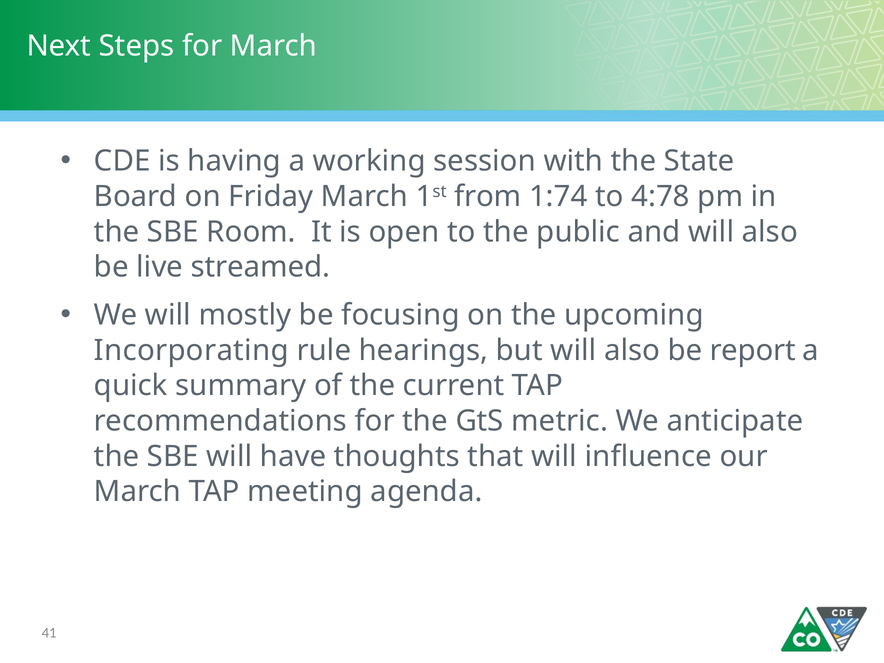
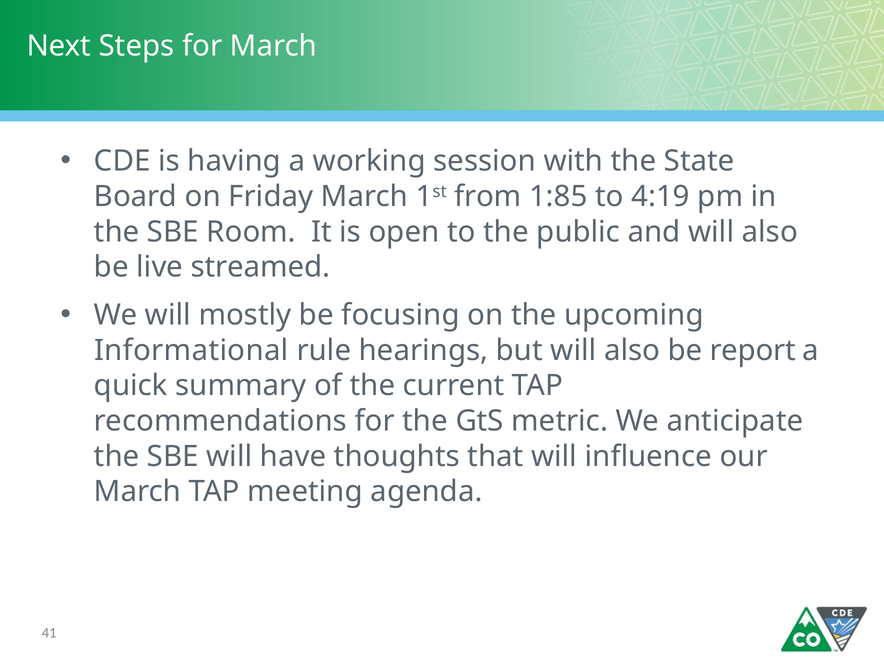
1:74: 1:74 -> 1:85 (558, 197)
4:78: 4:78 -> 4:19 (661, 197)
Incorporating: Incorporating -> Informational (191, 350)
